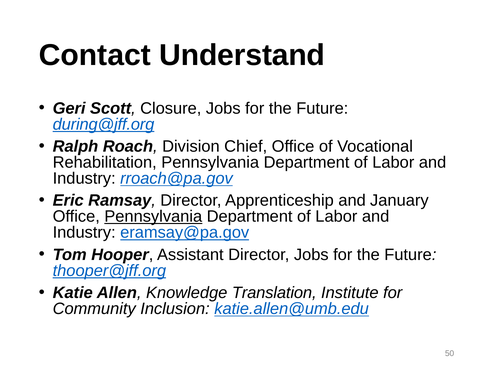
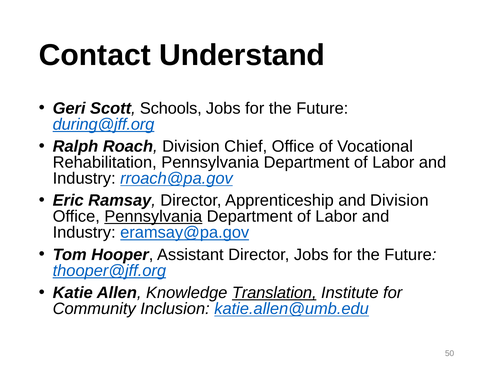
Closure: Closure -> Schools (171, 108)
and January: January -> Division (399, 200)
Translation underline: none -> present (274, 293)
